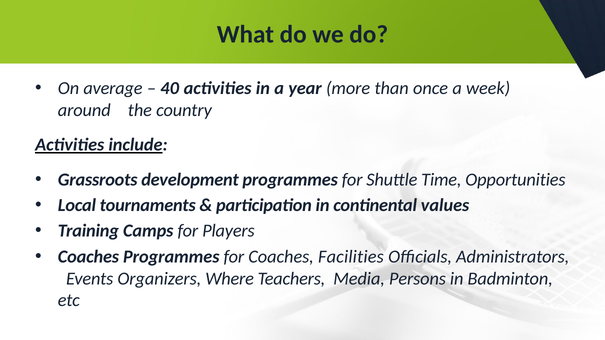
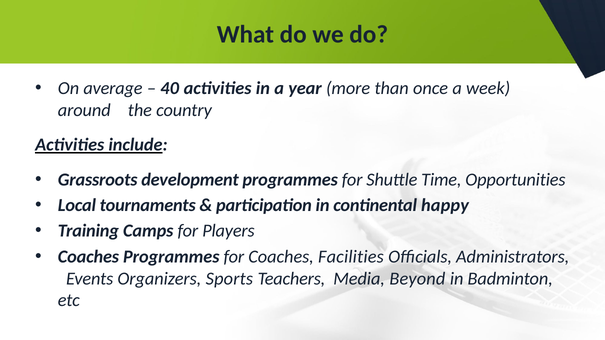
values: values -> happy (445, 206)
Where: Where -> Sports (229, 279)
Persons: Persons -> Beyond (417, 279)
